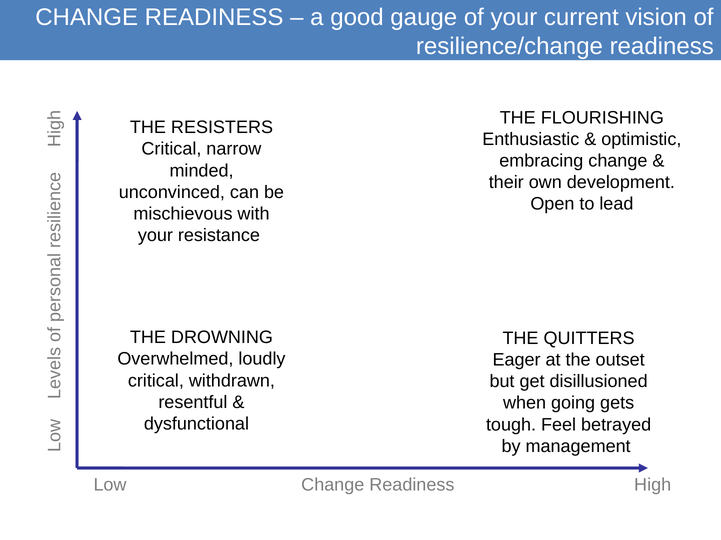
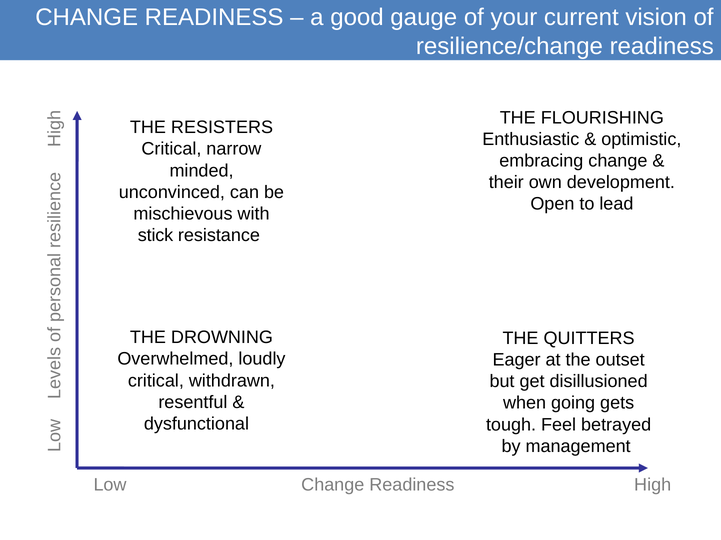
your: your -> stick (156, 236)
